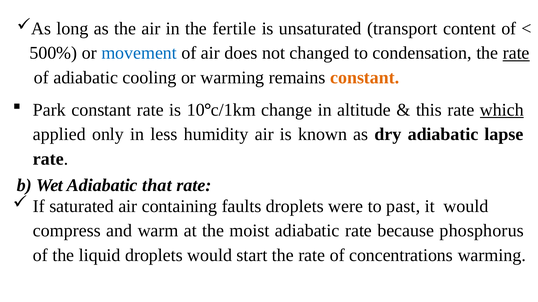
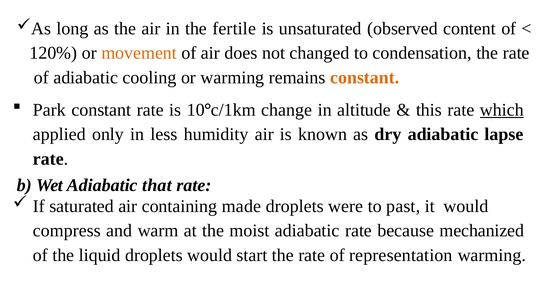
transport: transport -> observed (402, 29)
500%: 500% -> 120% (53, 53)
movement colour: blue -> orange (139, 53)
rate underline: present -> none (516, 53)
faults: faults -> made (242, 207)
phosphorus: phosphorus -> mechanized (482, 231)
concentrations: concentrations -> representation (401, 256)
